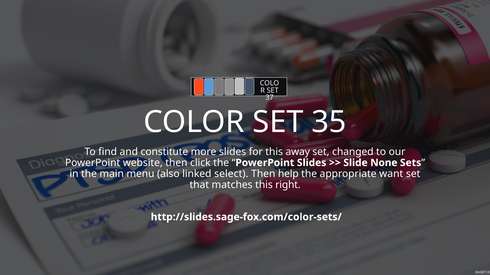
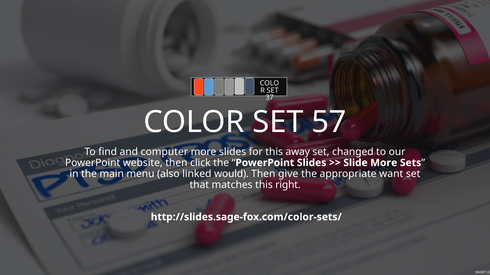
35: 35 -> 57 (329, 122)
constitute: constitute -> computer (164, 152)
Slide None: None -> More (384, 163)
select: select -> would (231, 174)
help: help -> give (288, 174)
